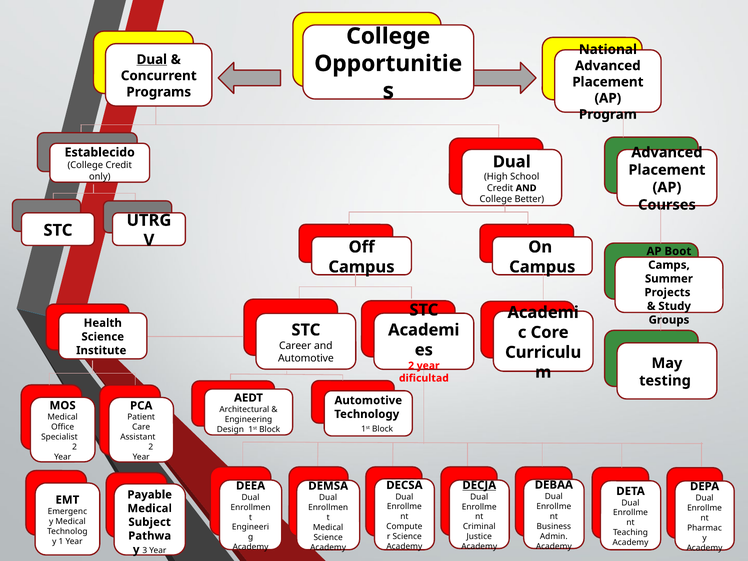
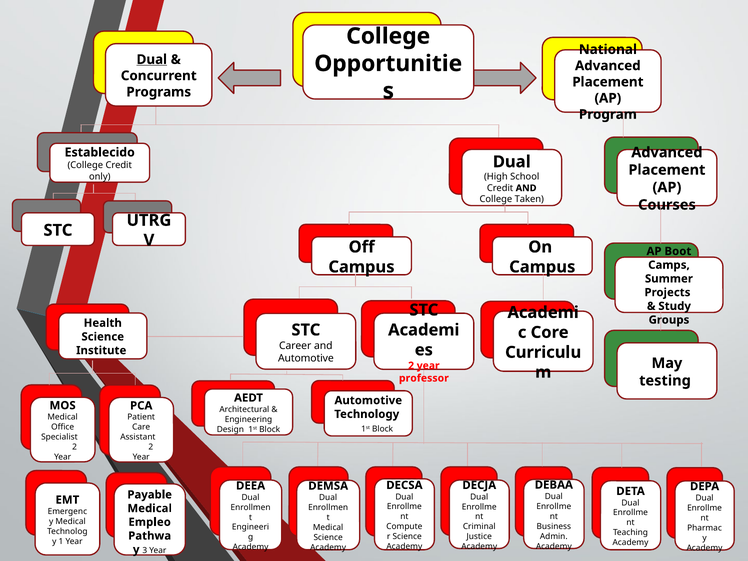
Better: Better -> Taken (529, 199)
dificultad: dificultad -> professor (424, 378)
DECJA underline: present -> none (479, 485)
Subject: Subject -> Empleo (150, 522)
